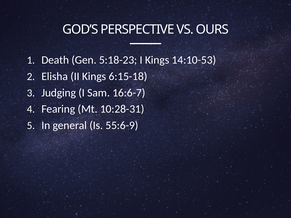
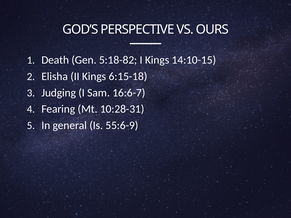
5:18-23: 5:18-23 -> 5:18-82 (118, 60)
14:10-53: 14:10-53 -> 14:10-15 (194, 60)
